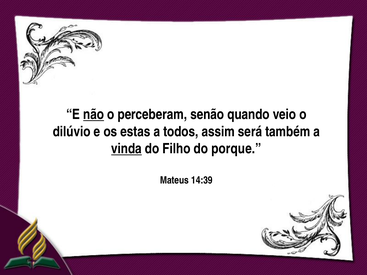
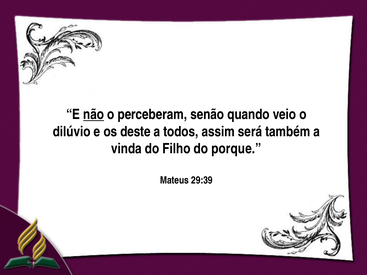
estas: estas -> deste (135, 132)
vinda underline: present -> none (126, 149)
14:39: 14:39 -> 29:39 (202, 180)
